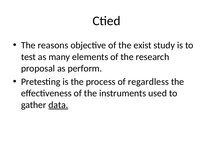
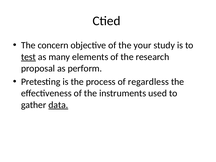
reasons: reasons -> concern (53, 45)
exist: exist -> your (143, 45)
test underline: none -> present (28, 57)
